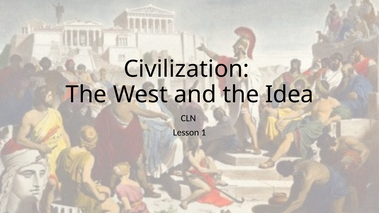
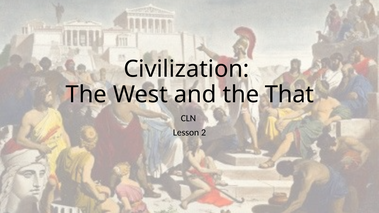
Idea: Idea -> That (289, 95)
1: 1 -> 2 (204, 133)
